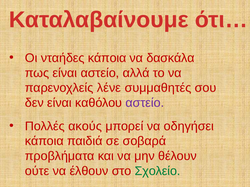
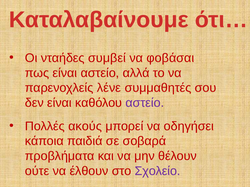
νταήδες κάποια: κάποια -> συμβεί (107, 58)
δασκάλα: δασκάλα -> φοβάσαι (170, 58)
Σχολείο colour: green -> purple (158, 171)
